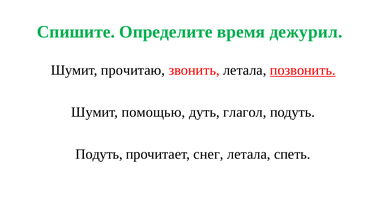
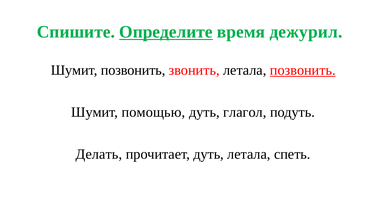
Определите underline: none -> present (166, 32)
Шумит прочитаю: прочитаю -> позвонить (133, 70)
Подуть: Подуть -> Делать (99, 154)
прочитает снег: снег -> дуть (209, 154)
